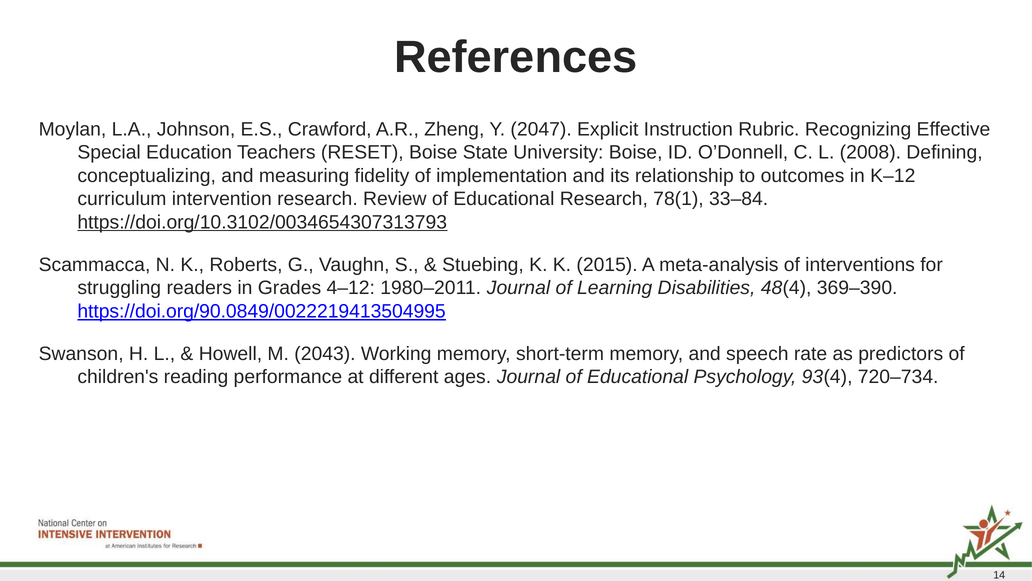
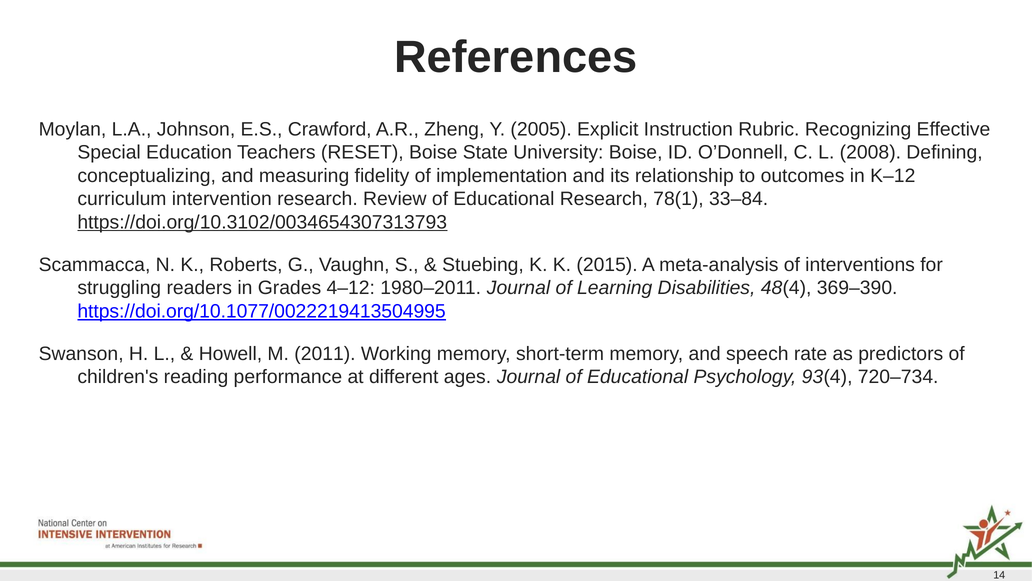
2047: 2047 -> 2005 (541, 129)
https://doi.org/90.0849/0022219413504995: https://doi.org/90.0849/0022219413504995 -> https://doi.org/10.1077/0022219413504995 (262, 311)
2043: 2043 -> 2011 (325, 354)
